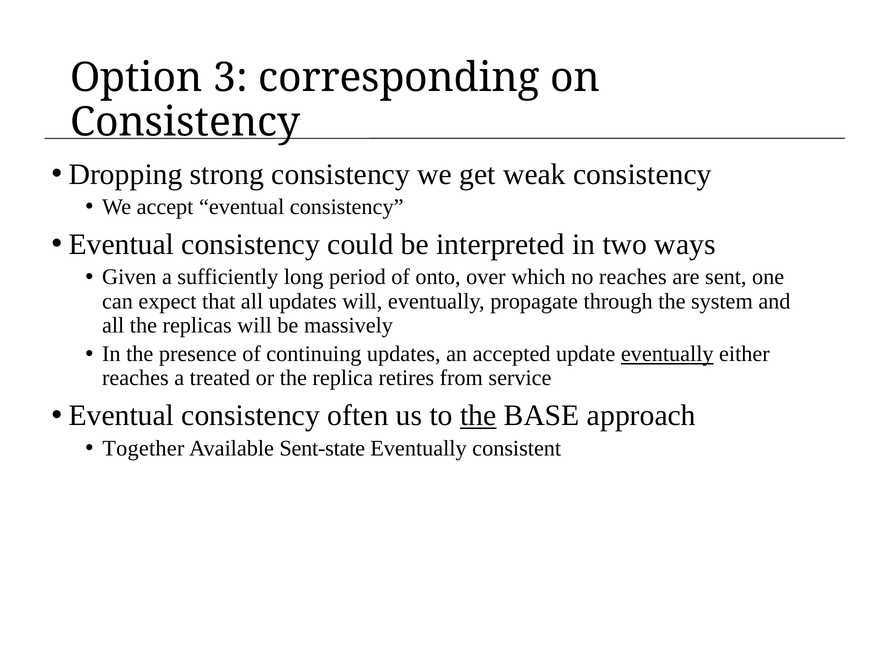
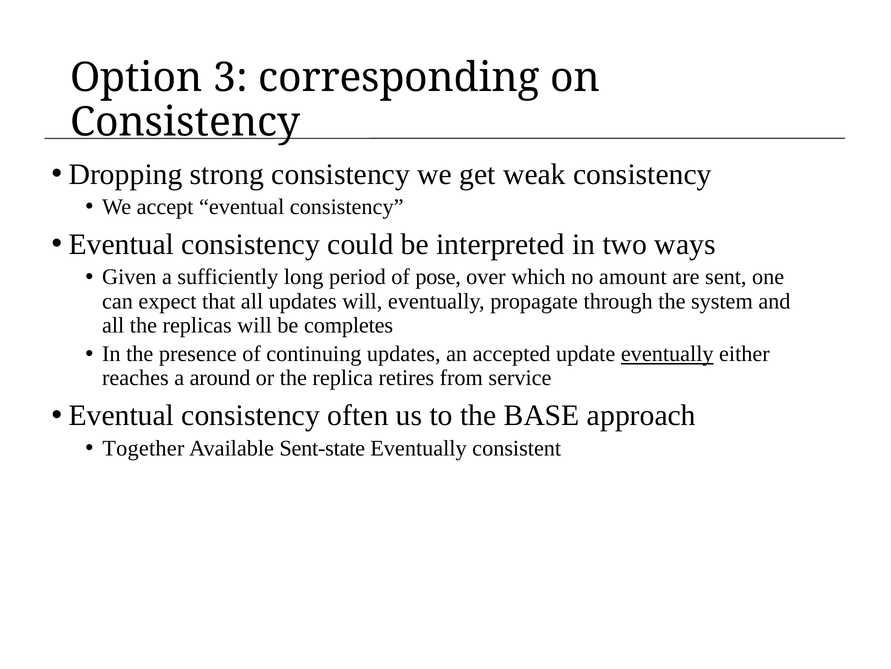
onto: onto -> pose (438, 277)
no reaches: reaches -> amount (633, 277)
massively: massively -> completes (349, 325)
treated: treated -> around (220, 378)
the underline: present -> none (478, 415)
